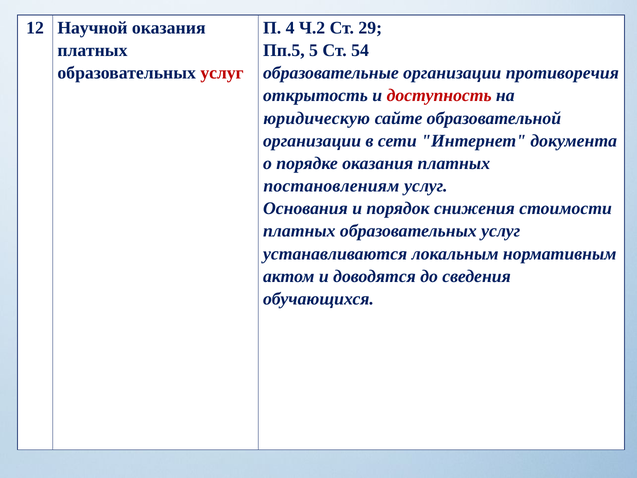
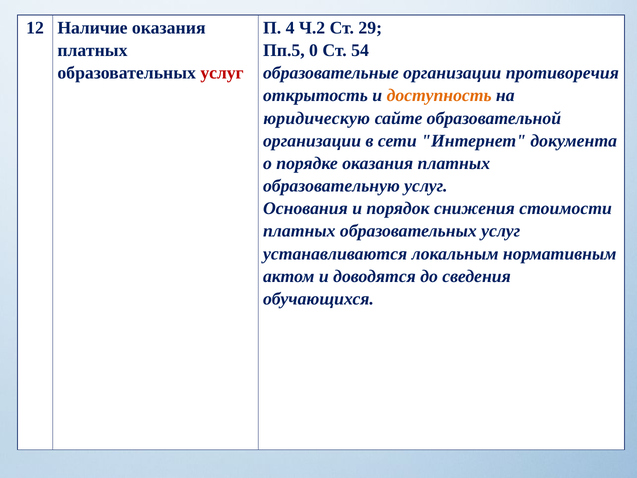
Научной: Научной -> Наличие (92, 28)
5: 5 -> 0 (314, 50)
доступность colour: red -> orange (439, 96)
постановлениям: постановлениям -> образовательную (331, 186)
